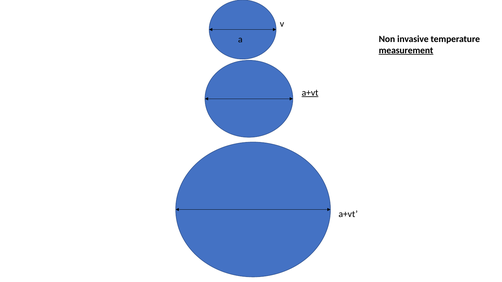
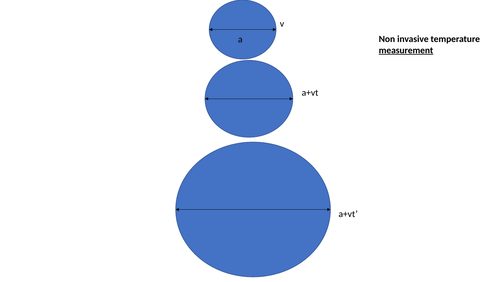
a+vt underline: present -> none (310, 93)
